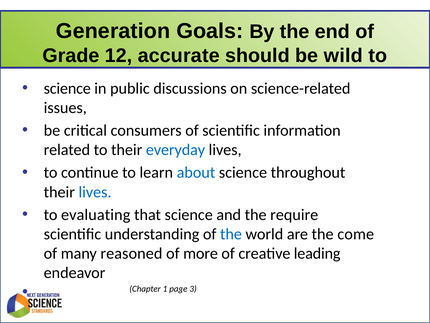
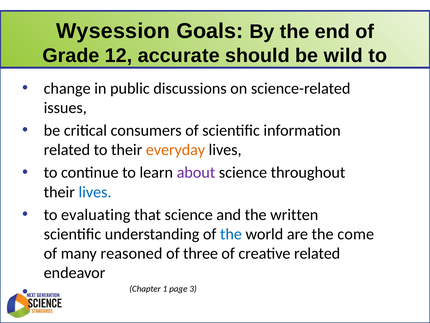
Generation: Generation -> Wysession (113, 31)
science: science -> change (67, 88)
everyday colour: blue -> orange (176, 150)
about colour: blue -> purple (196, 172)
require: require -> written (294, 214)
more: more -> three (201, 253)
creative leading: leading -> related (317, 253)
